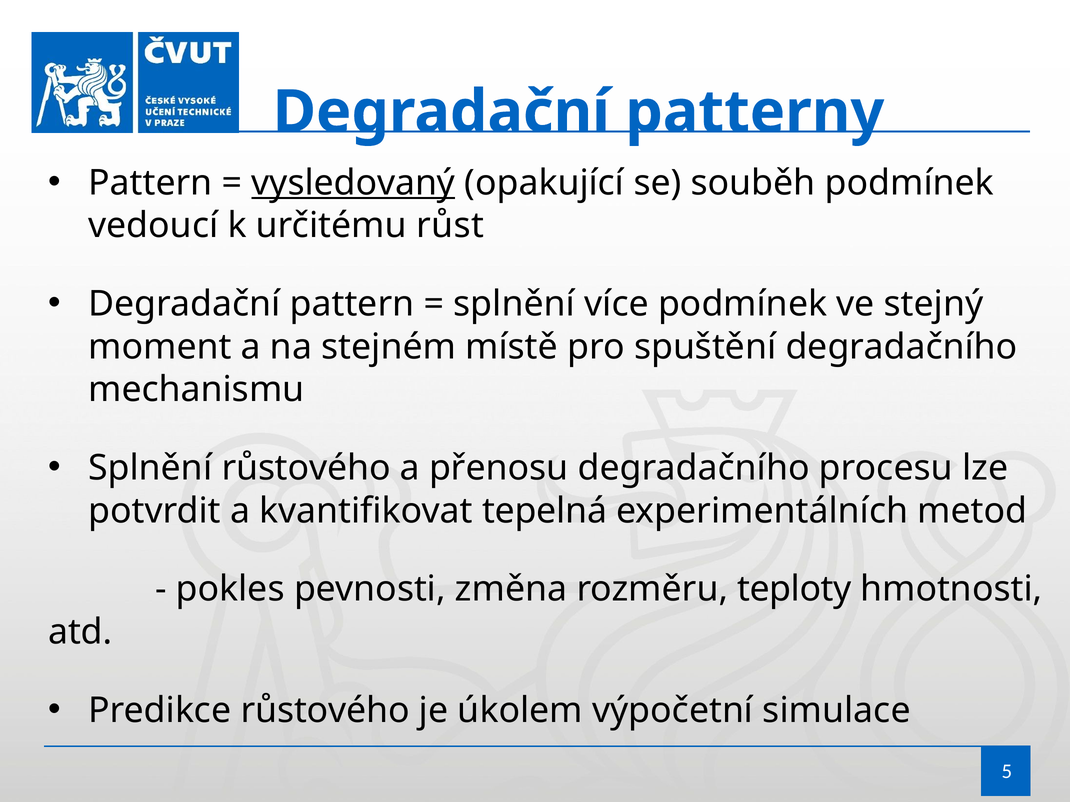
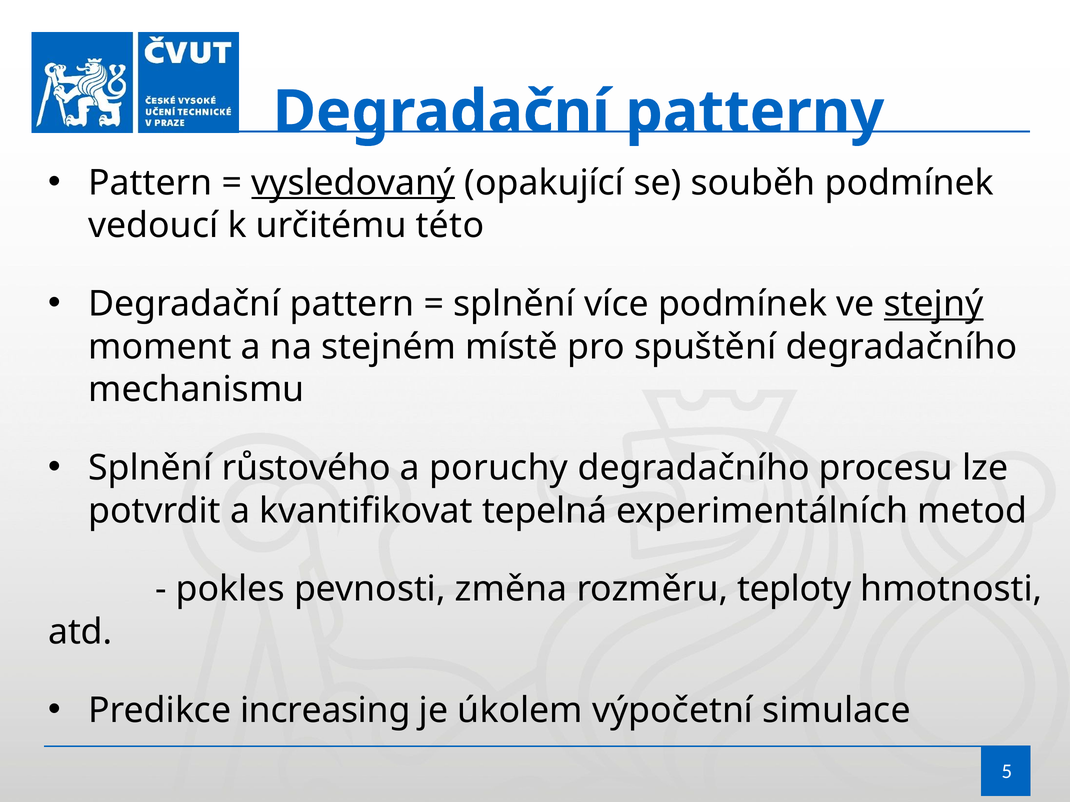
růst: růst -> této (450, 226)
stejný underline: none -> present (934, 304)
přenosu: přenosu -> poruchy (499, 468)
Predikce růstového: růstového -> increasing (325, 711)
